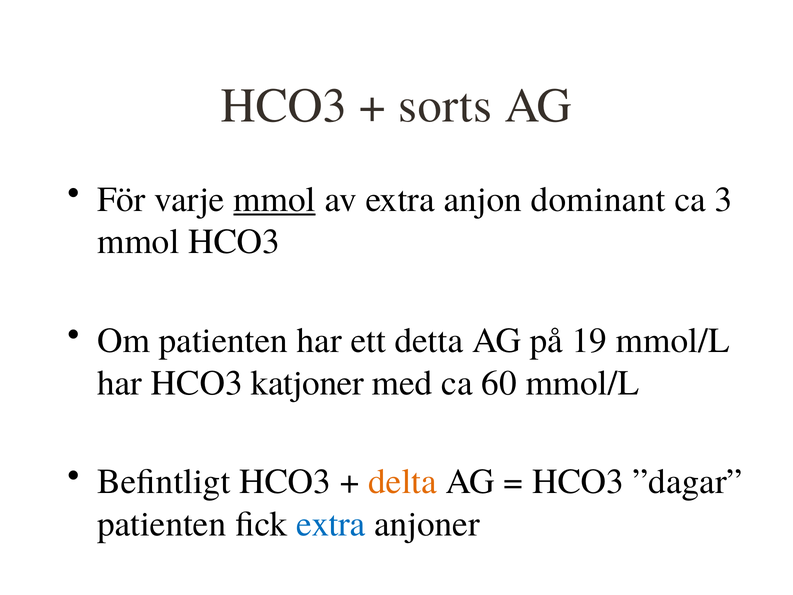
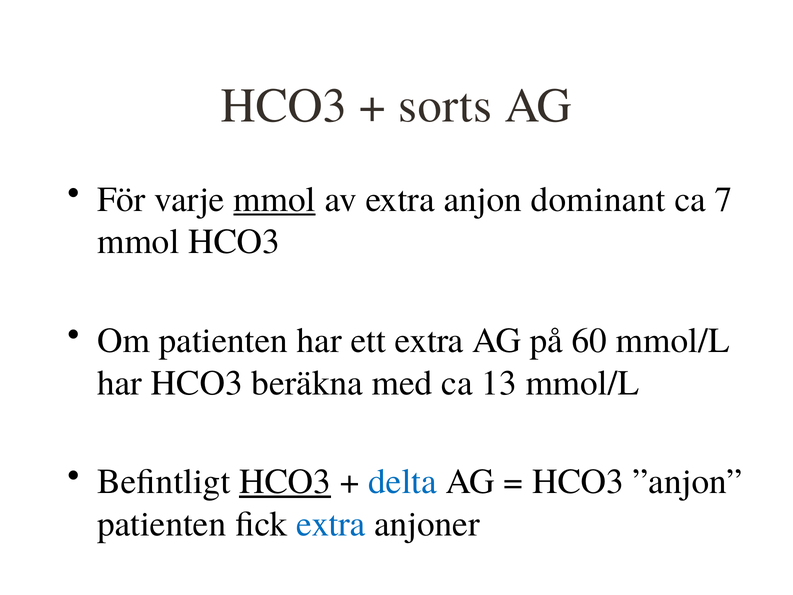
3: 3 -> 7 (724, 199)
ett detta: detta -> extra (429, 340)
19: 19 -> 60 (589, 340)
katjoner: katjoner -> beräkna (307, 383)
60: 60 -> 13 (499, 383)
HCO3 underline: none -> present (285, 481)
delta colour: orange -> blue (403, 481)
”dagar: ”dagar -> ”anjon (688, 481)
